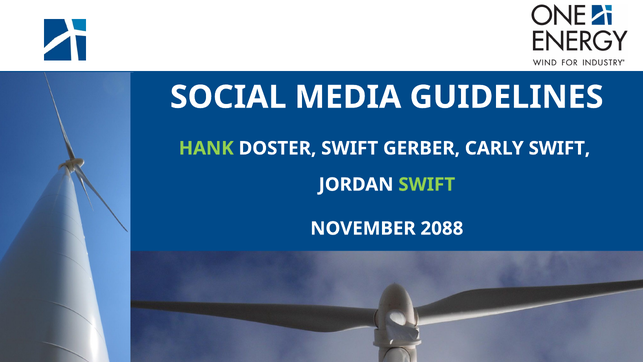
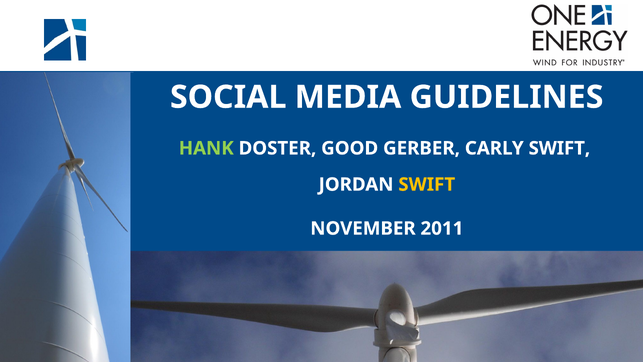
DOSTER SWIFT: SWIFT -> GOOD (350, 148)
SWIFT colour: light green -> yellow (427, 184)
2088: 2088 -> 2011 (442, 228)
